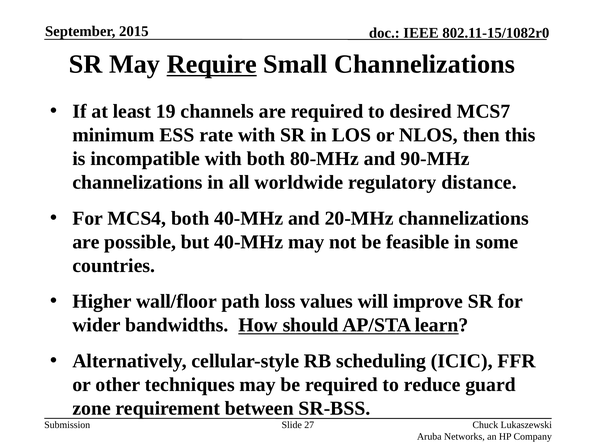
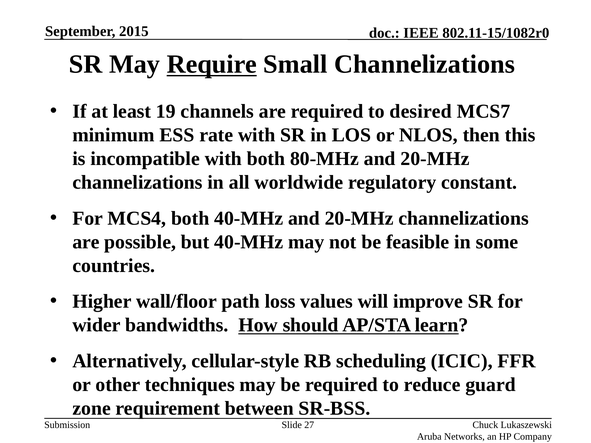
80-MHz and 90-MHz: 90-MHz -> 20-MHz (435, 159)
distance: distance -> constant (479, 182)
